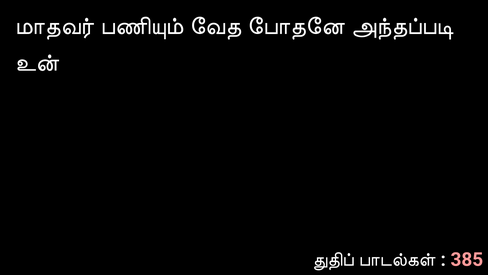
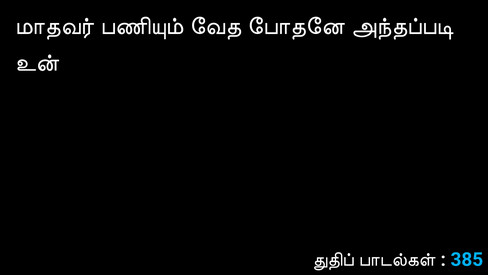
385 colour: pink -> light blue (467, 259)
